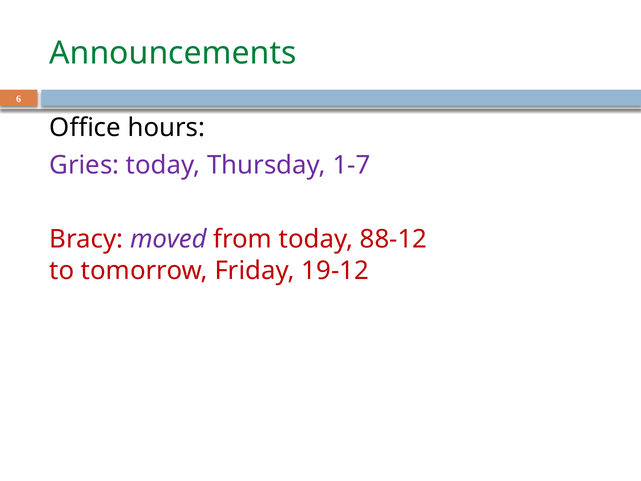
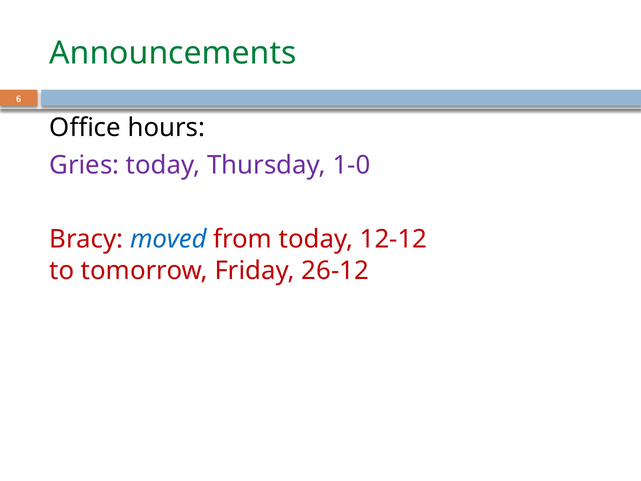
1-7: 1-7 -> 1-0 (351, 165)
moved colour: purple -> blue (168, 239)
88-12: 88-12 -> 12-12 (394, 239)
19-12: 19-12 -> 26-12 (335, 270)
